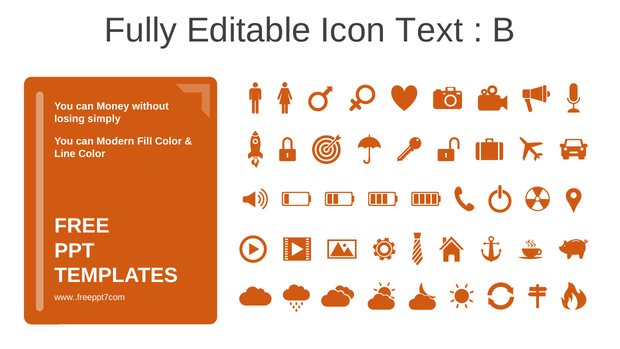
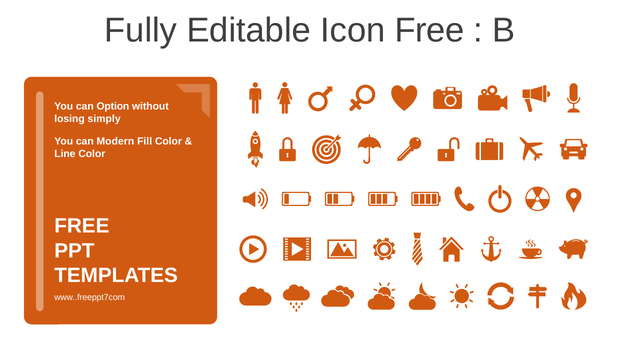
Icon Text: Text -> Free (430, 30)
Money: Money -> Option (113, 106)
